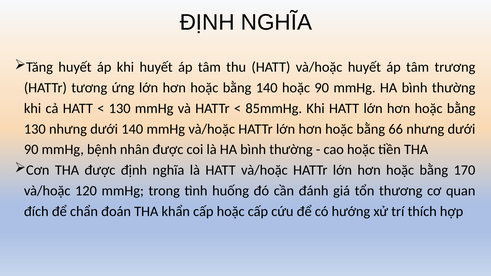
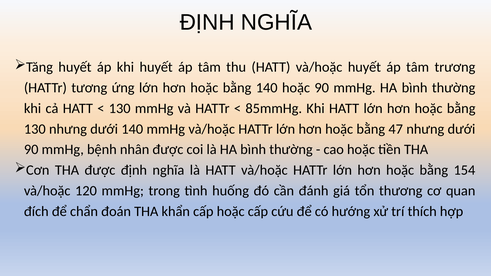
66: 66 -> 47 (396, 129)
170: 170 -> 154 (464, 170)
